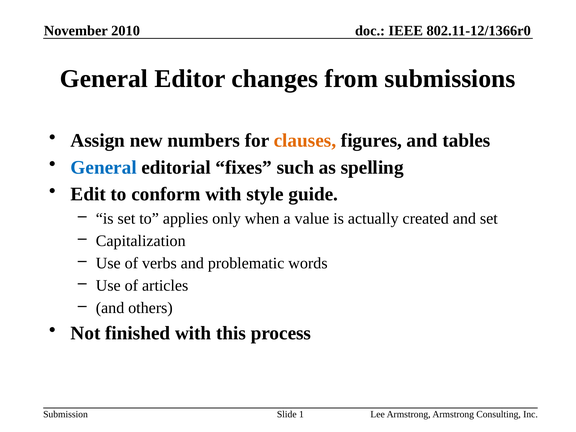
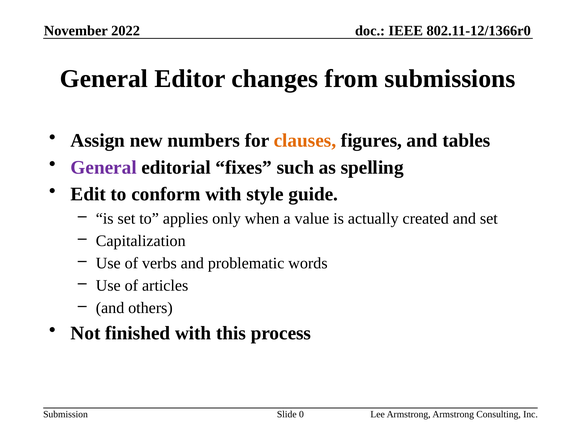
2010: 2010 -> 2022 (126, 31)
General colour: blue -> purple (104, 167)
1: 1 -> 0 (301, 414)
